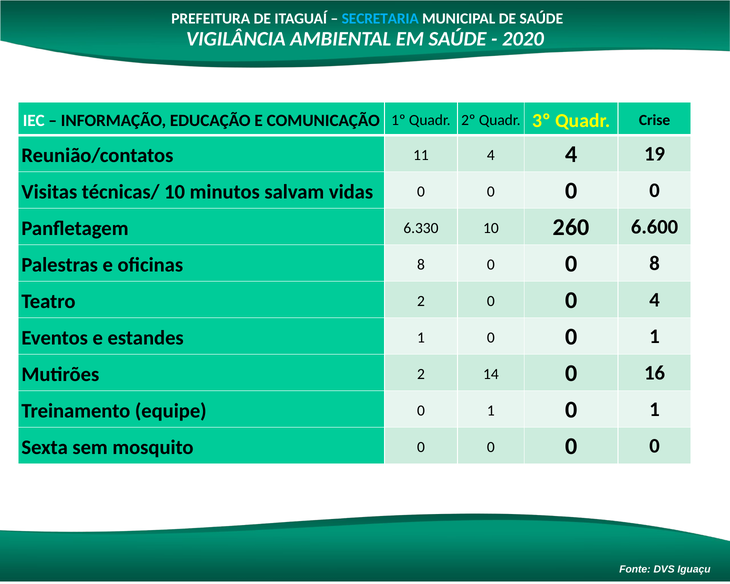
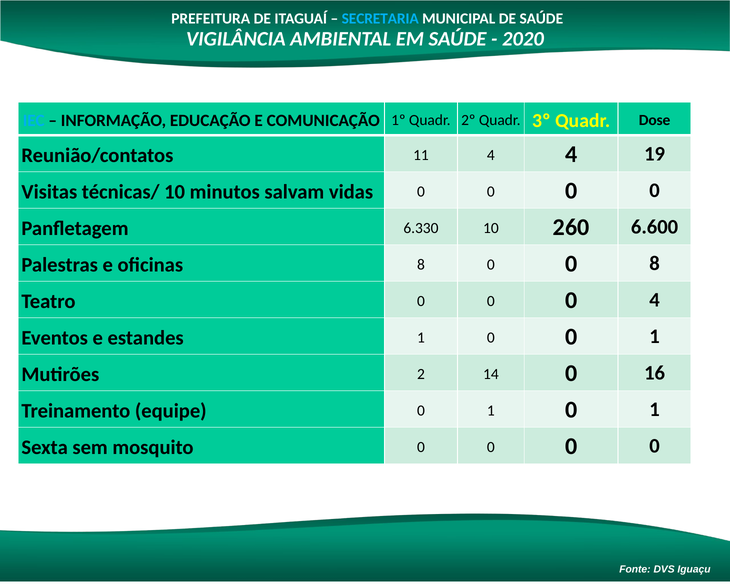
IEC colour: white -> light blue (34, 121)
Crise: Crise -> Dose (655, 120)
Teatro 2: 2 -> 0 (421, 301)
